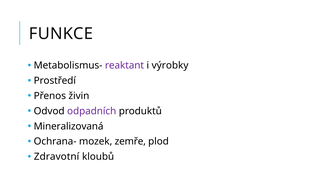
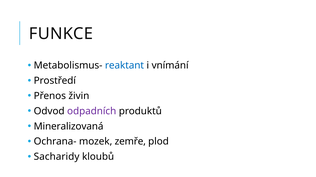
reaktant colour: purple -> blue (124, 66)
výrobky: výrobky -> vnímání (170, 66)
Zdravotní: Zdravotní -> Sacharidy (57, 157)
